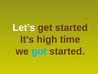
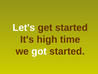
got colour: light blue -> white (39, 51)
